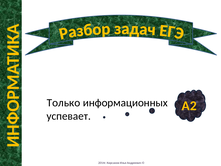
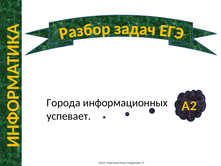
Только: Только -> Города (63, 103)
